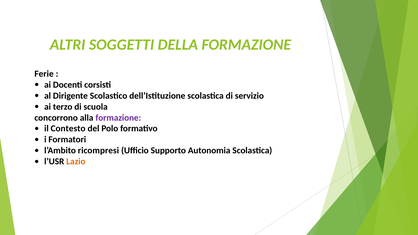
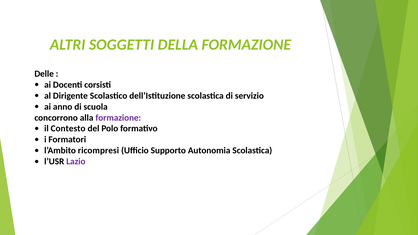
Ferie: Ferie -> Delle (44, 74)
terzo: terzo -> anno (63, 107)
Lazio colour: orange -> purple (76, 162)
